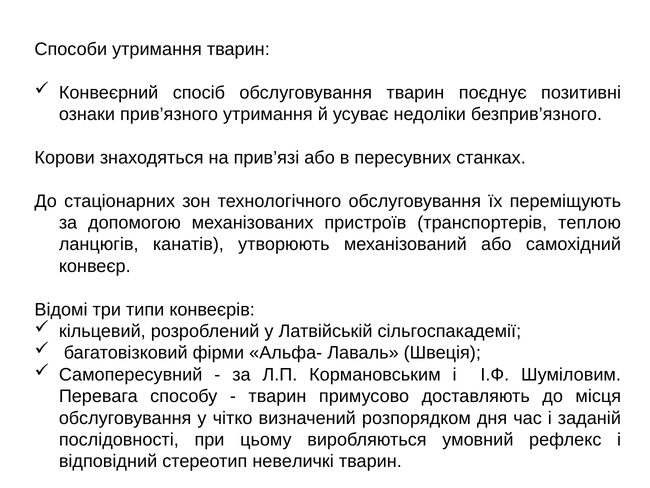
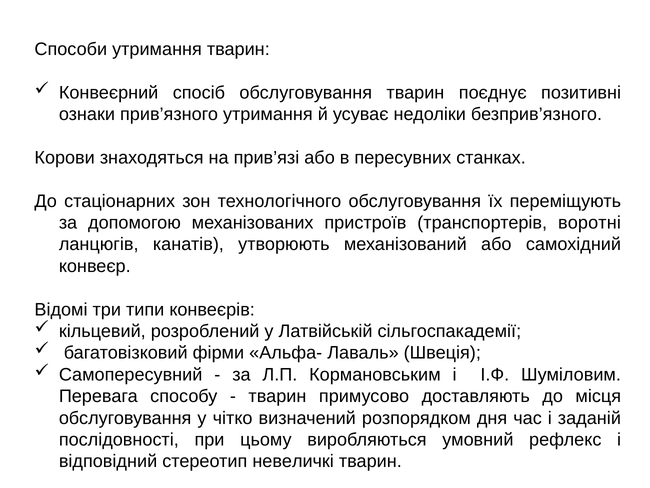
теплою: теплою -> воротні (589, 223)
